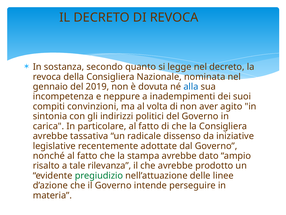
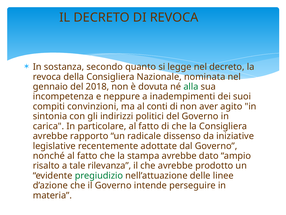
2019: 2019 -> 2018 (97, 86)
alla colour: blue -> green (191, 86)
volta: volta -> conti (157, 106)
tassativa: tassativa -> rapporto (89, 136)
